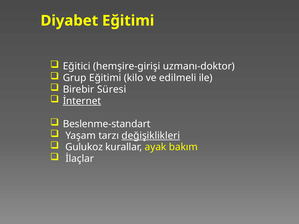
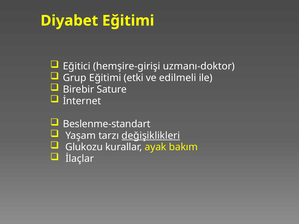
kilo: kilo -> etki (134, 78)
Süresi: Süresi -> Sature (112, 89)
İnternet underline: present -> none (82, 101)
Gulukoz: Gulukoz -> Glukozu (84, 147)
